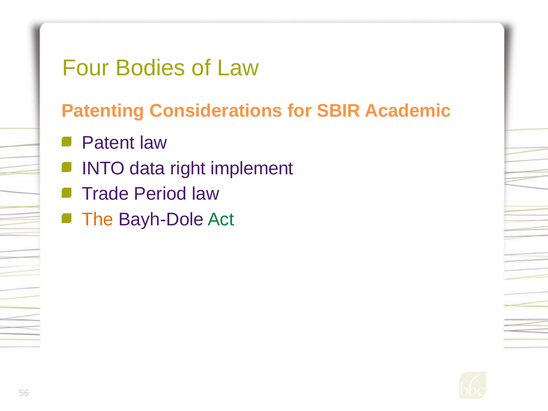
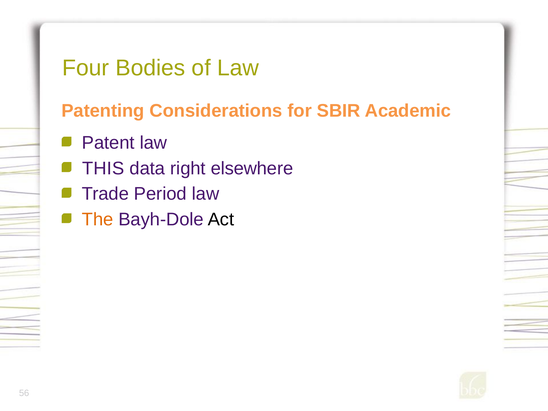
INTO: INTO -> THIS (103, 168)
implement: implement -> elsewhere (252, 168)
Act colour: green -> black (221, 220)
